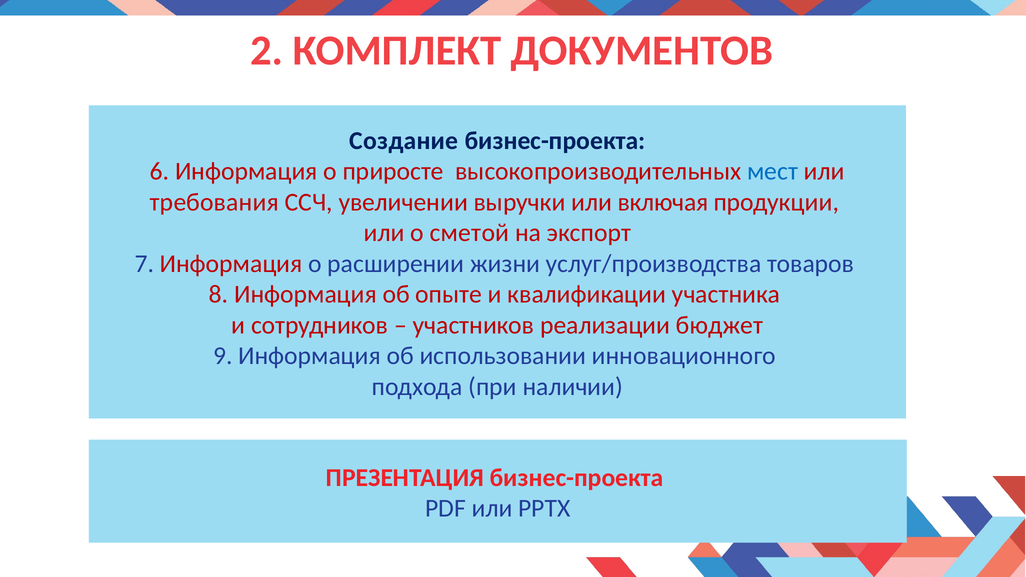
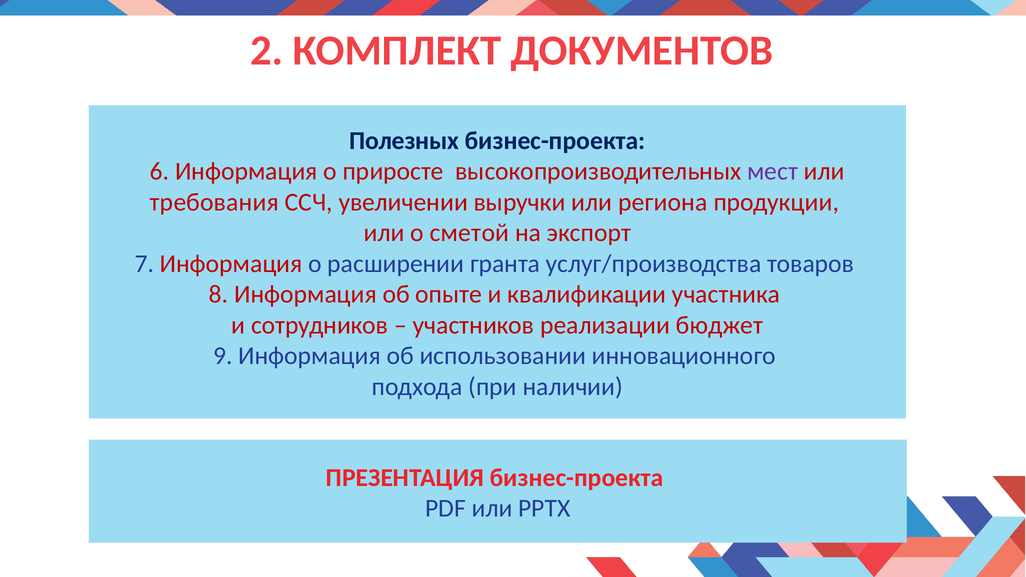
Создание: Создание -> Полезных (404, 141)
мест colour: blue -> purple (773, 171)
включая: включая -> региона (663, 202)
жизни: жизни -> гранта (505, 264)
